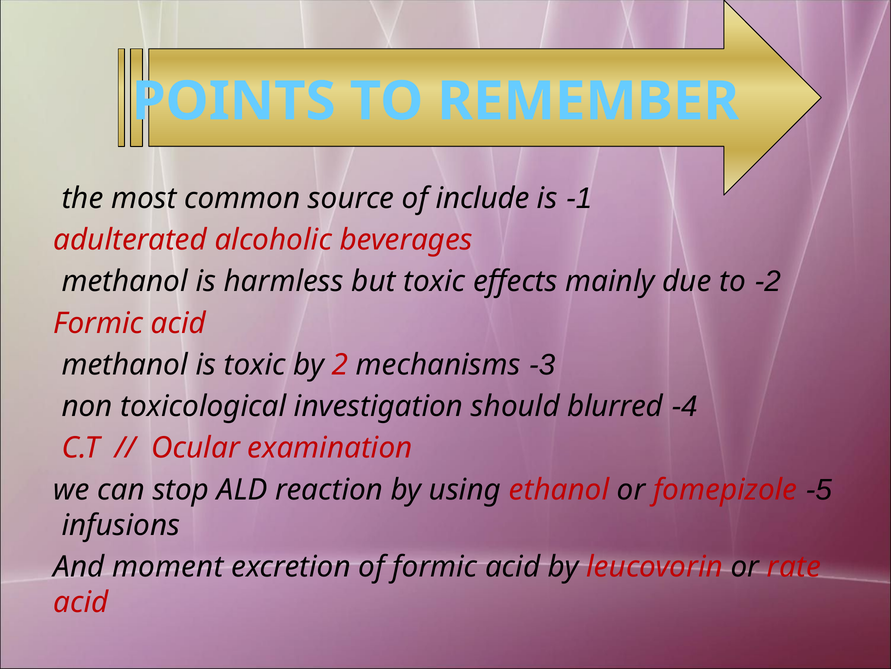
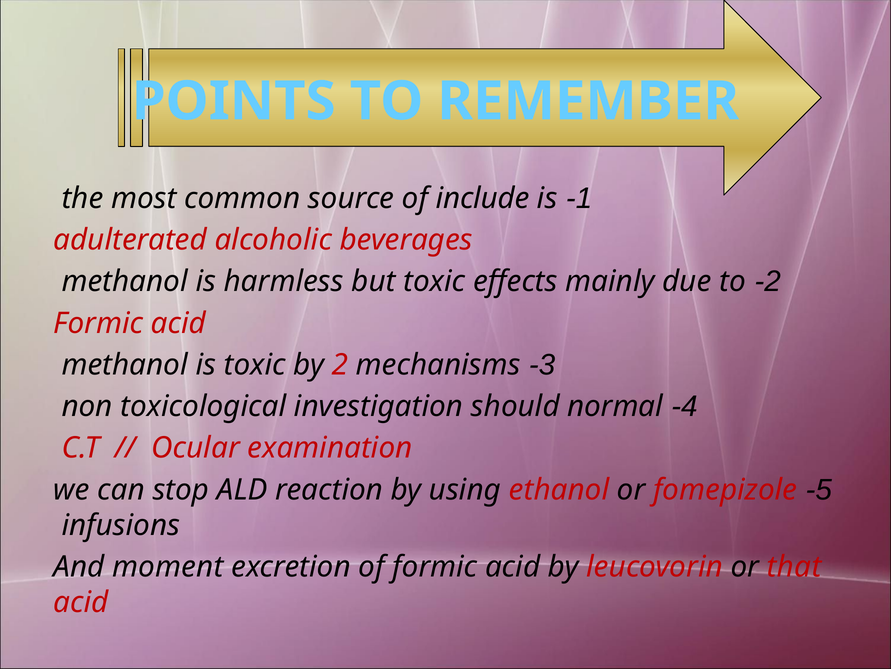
blurred: blurred -> normal (615, 406)
rate: rate -> that (794, 566)
